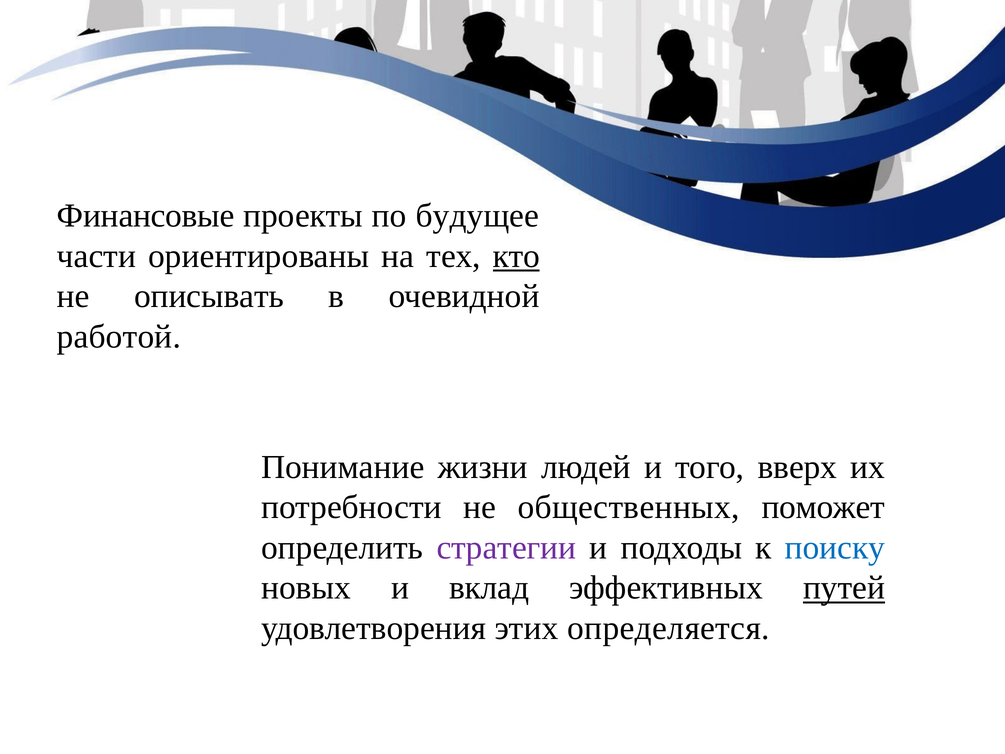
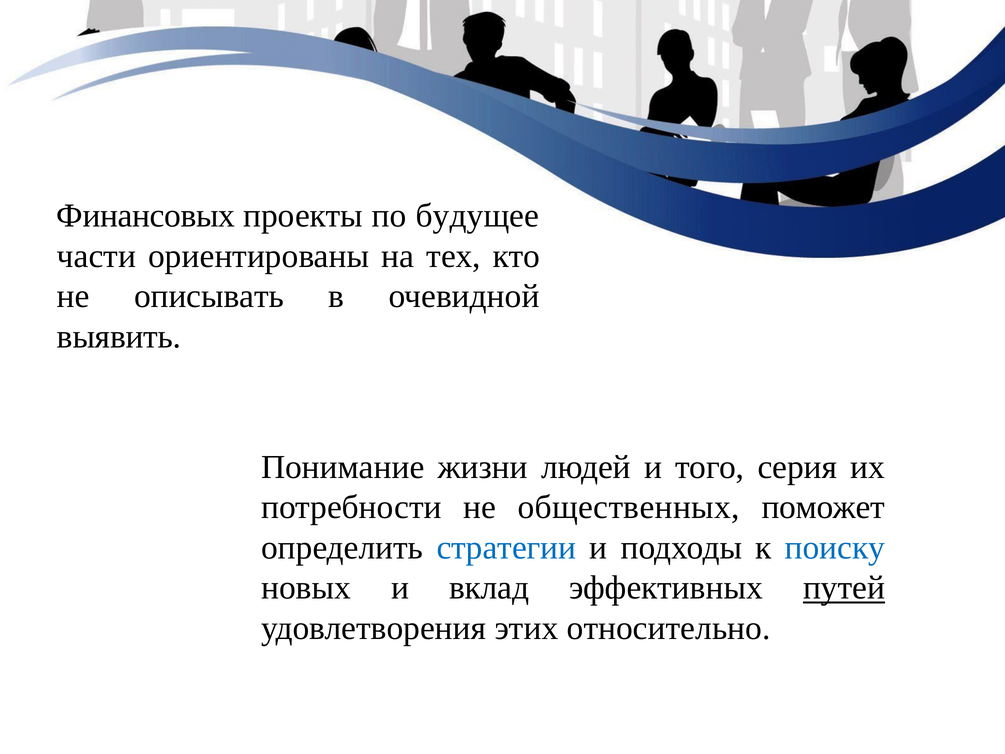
Финансовые: Финансовые -> Финансовых (146, 216)
кто underline: present -> none (516, 256)
работой: работой -> выявить (119, 336)
вверх: вверх -> серия (797, 467)
стратегии colour: purple -> blue (506, 547)
определяется: определяется -> относительно (669, 628)
